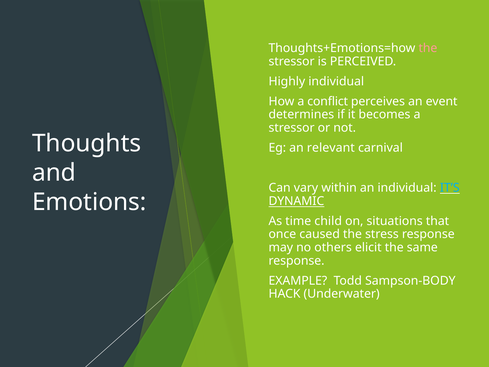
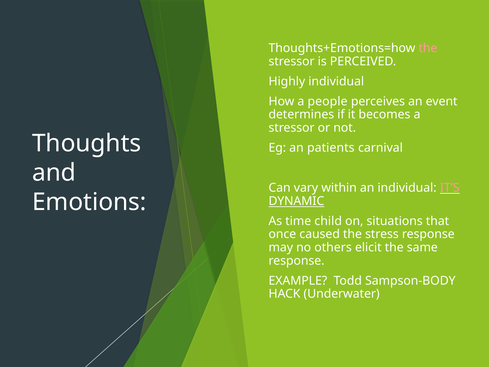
conflict: conflict -> people (328, 101)
relevant: relevant -> patients (331, 148)
IT’S colour: light blue -> pink (450, 188)
